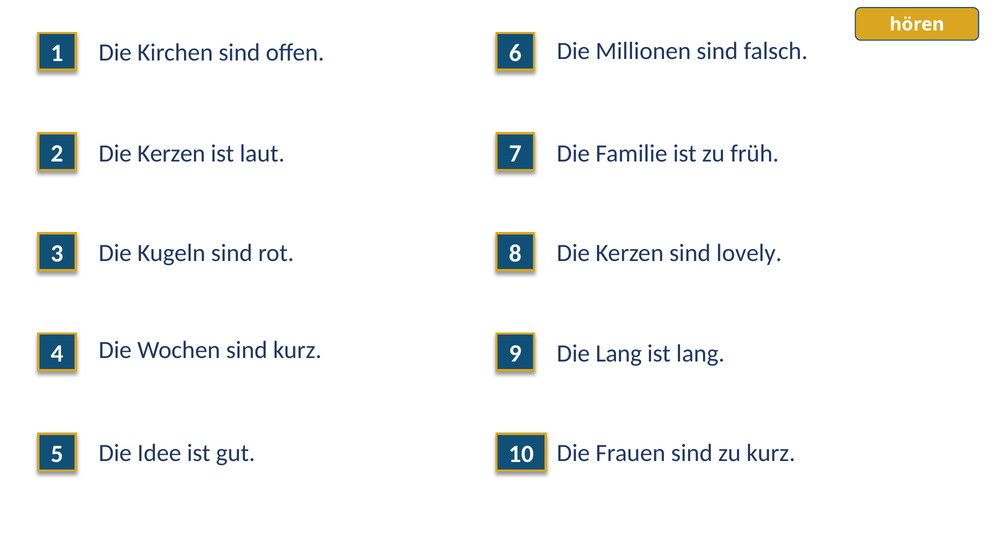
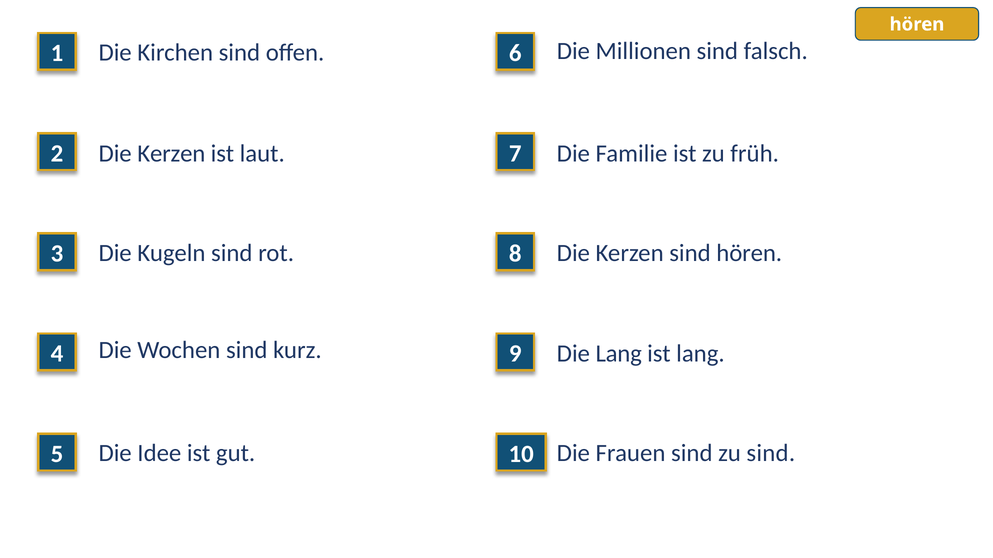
Kerzen sind lovely: lovely -> hören (749, 253)
zu kurz: kurz -> sind (771, 454)
